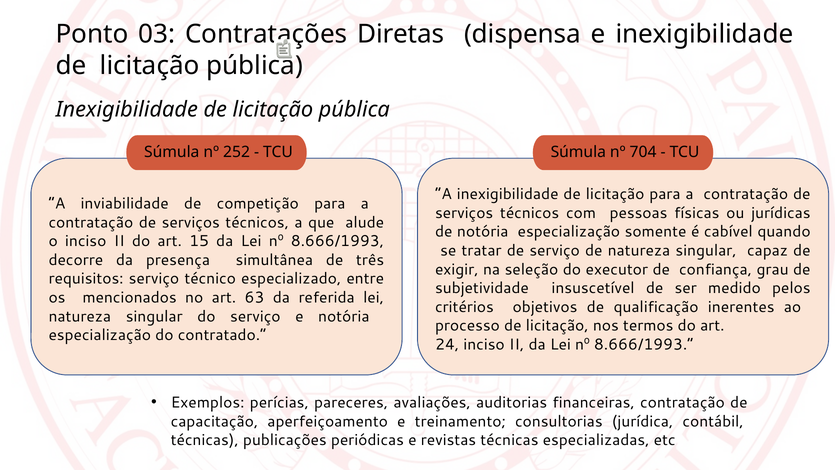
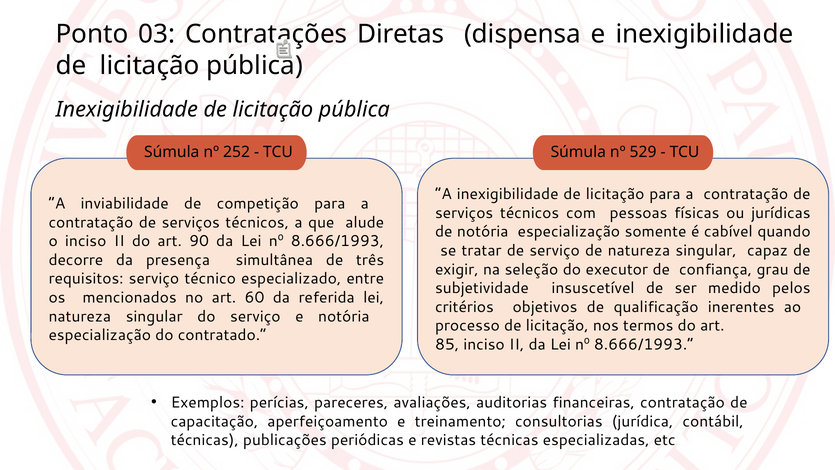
704: 704 -> 529 (643, 152)
15: 15 -> 90 (199, 241)
63: 63 -> 60 (255, 297)
24: 24 -> 85 (447, 344)
